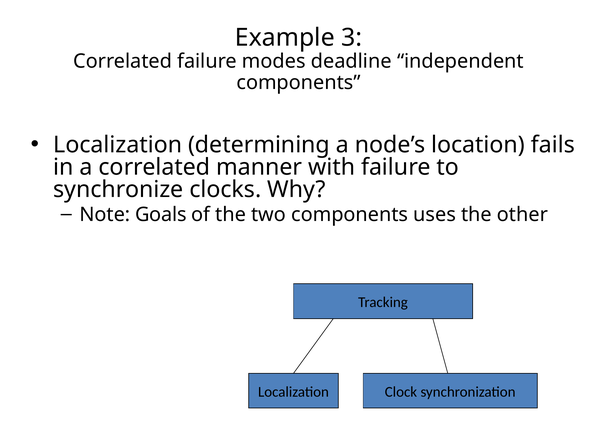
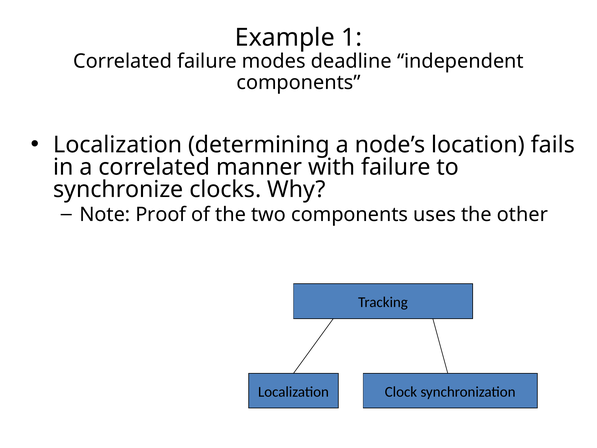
3: 3 -> 1 (352, 38)
Goals: Goals -> Proof (161, 214)
